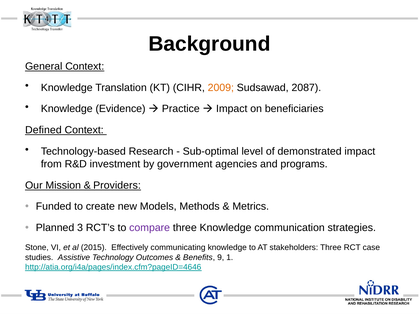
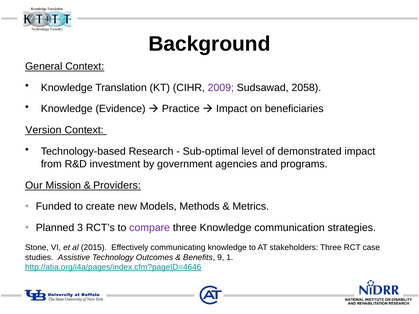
2009 colour: orange -> purple (221, 88)
2087: 2087 -> 2058 (306, 88)
Defined: Defined -> Version (43, 130)
